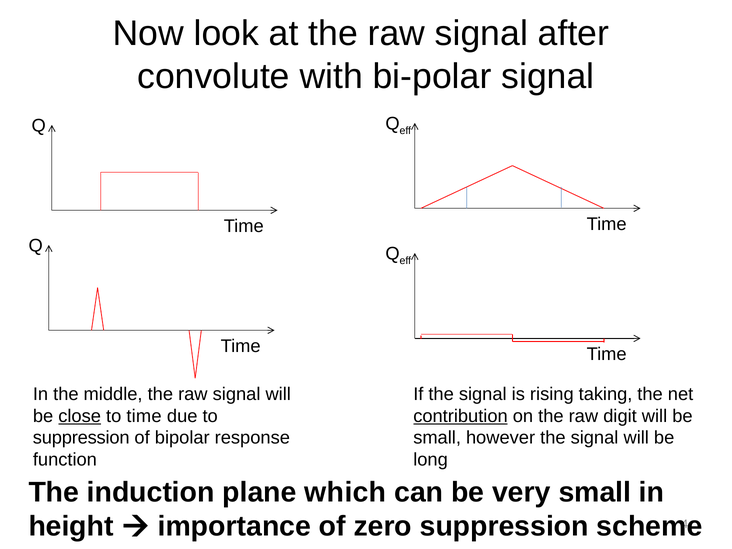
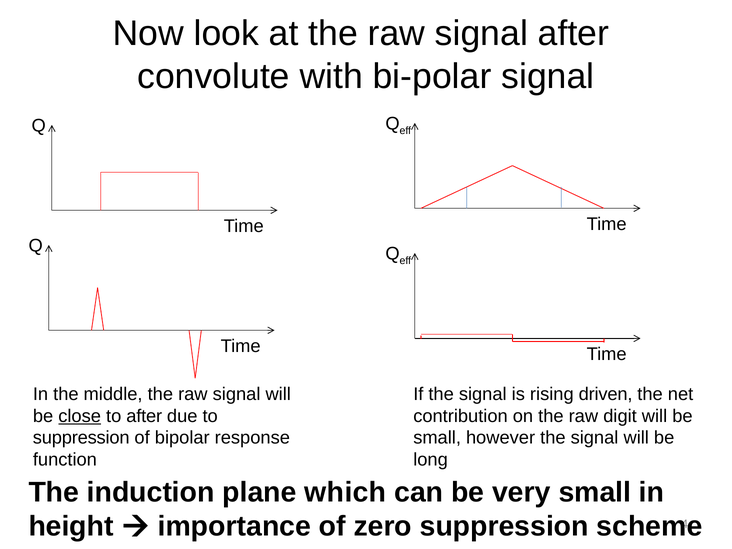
taking: taking -> driven (606, 394)
to time: time -> after (144, 416)
contribution underline: present -> none (461, 416)
